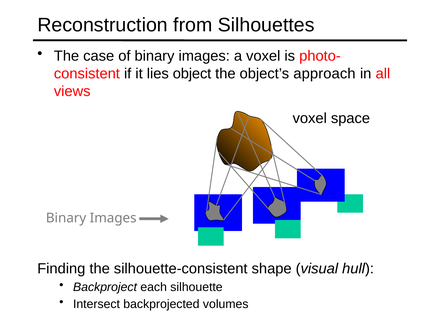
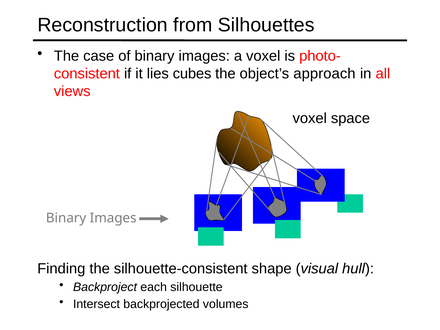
object: object -> cubes (192, 74)
